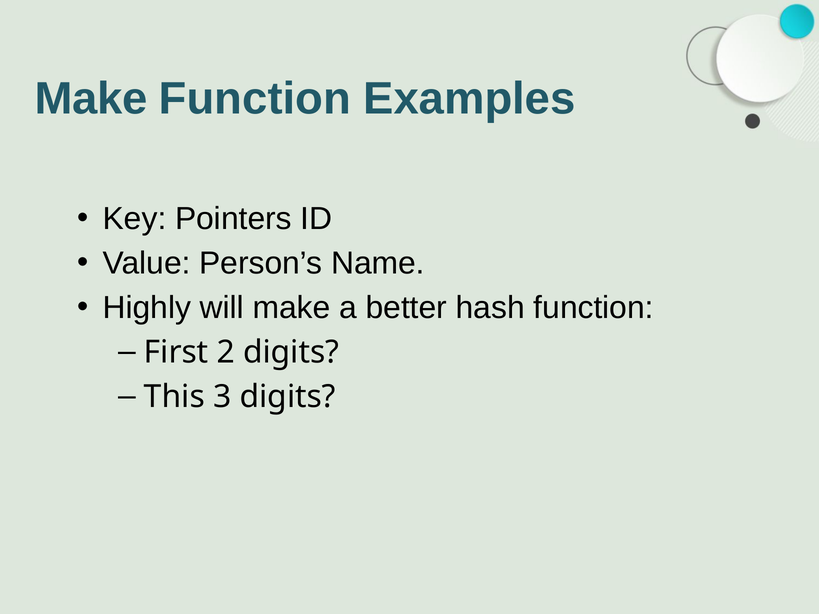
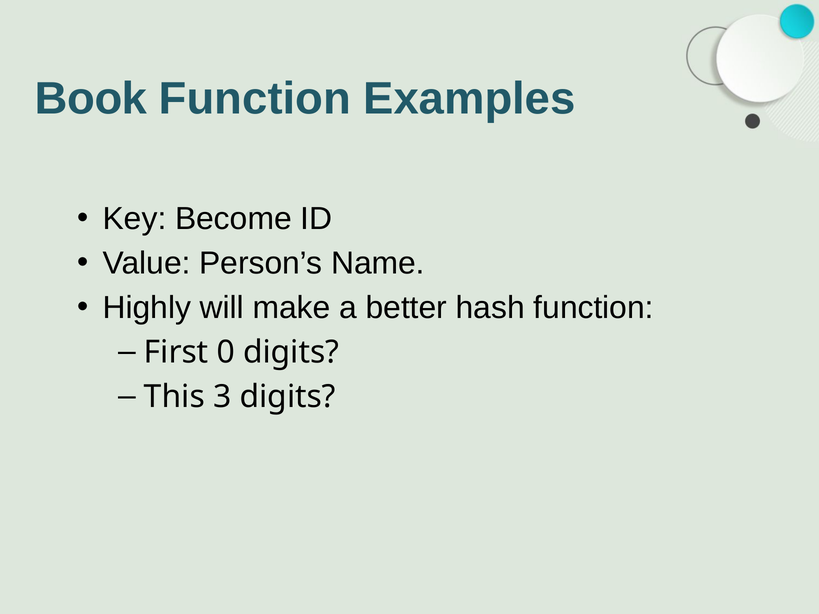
Make: Make -> Book (91, 99)
Pointers: Pointers -> Become (233, 219)
2: 2 -> 0 (226, 352)
